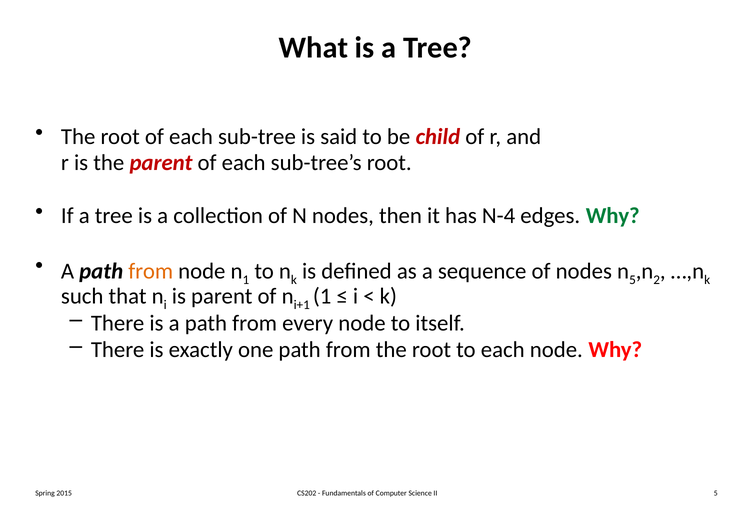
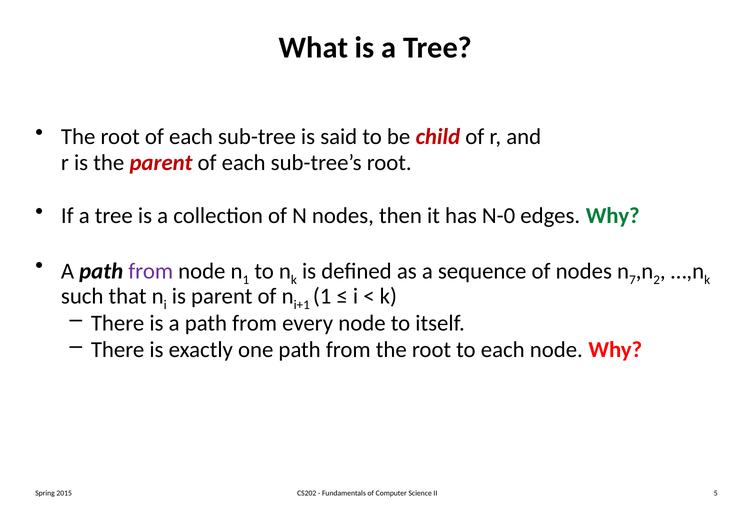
N-4: N-4 -> N-0 (499, 216)
from colour: orange -> purple (151, 271)
n 5: 5 -> 7 (633, 280)
